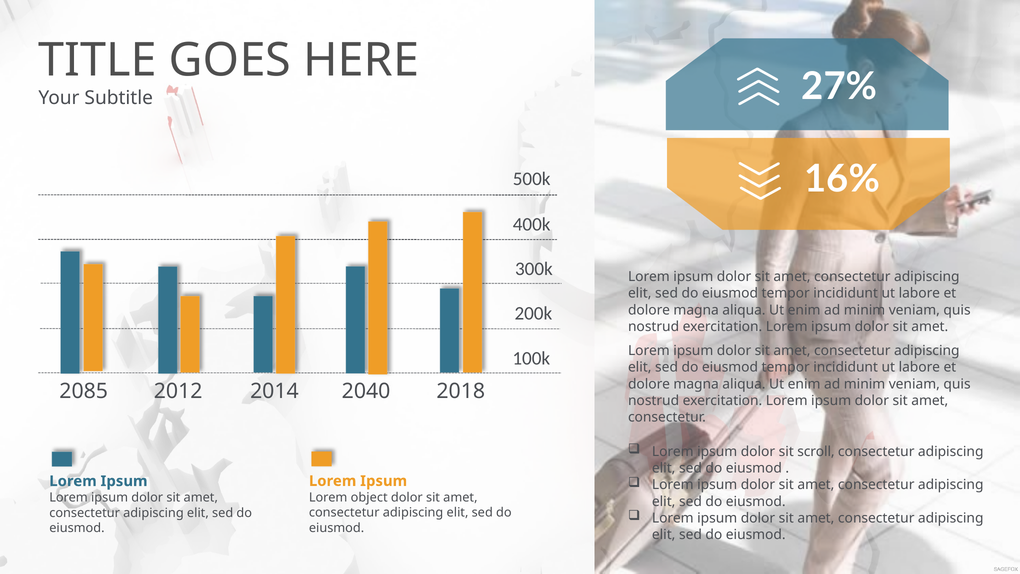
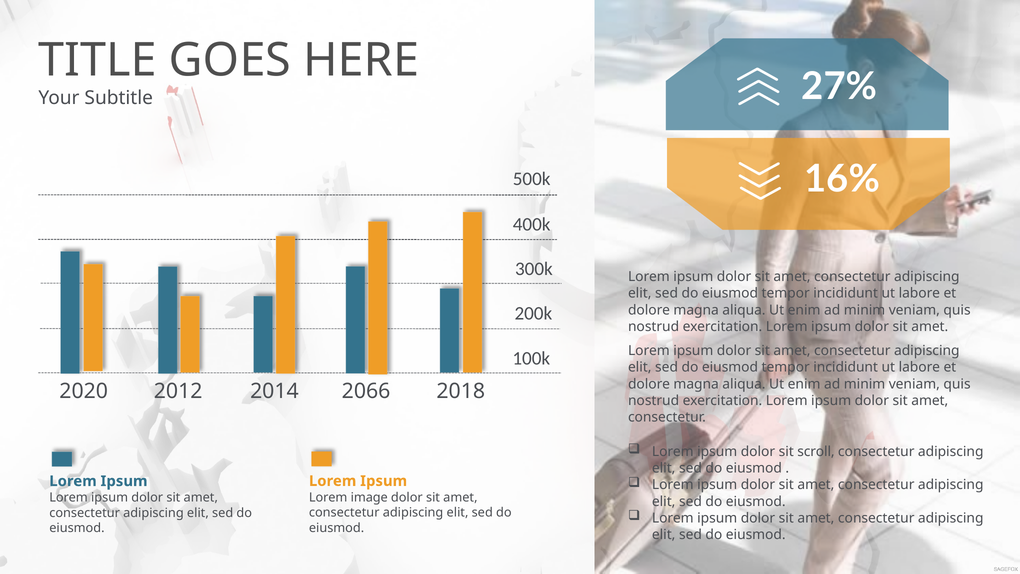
2085: 2085 -> 2020 (84, 391)
2040: 2040 -> 2066 (366, 391)
object: object -> image (369, 497)
